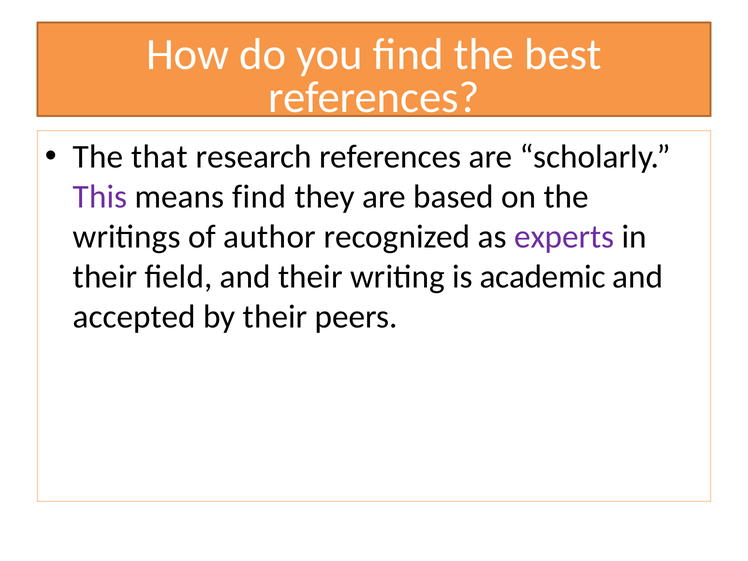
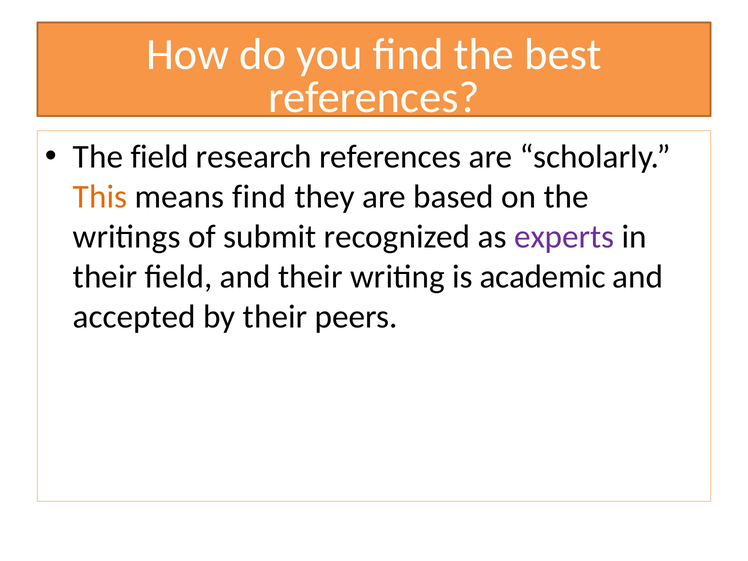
The that: that -> field (160, 157)
This colour: purple -> orange (100, 197)
author: author -> submit (270, 237)
